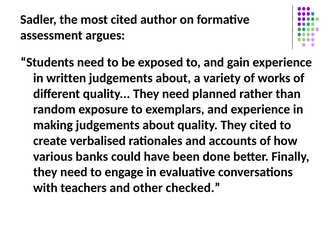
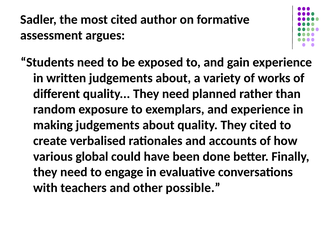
banks: banks -> global (92, 156)
checked: checked -> possible (193, 188)
